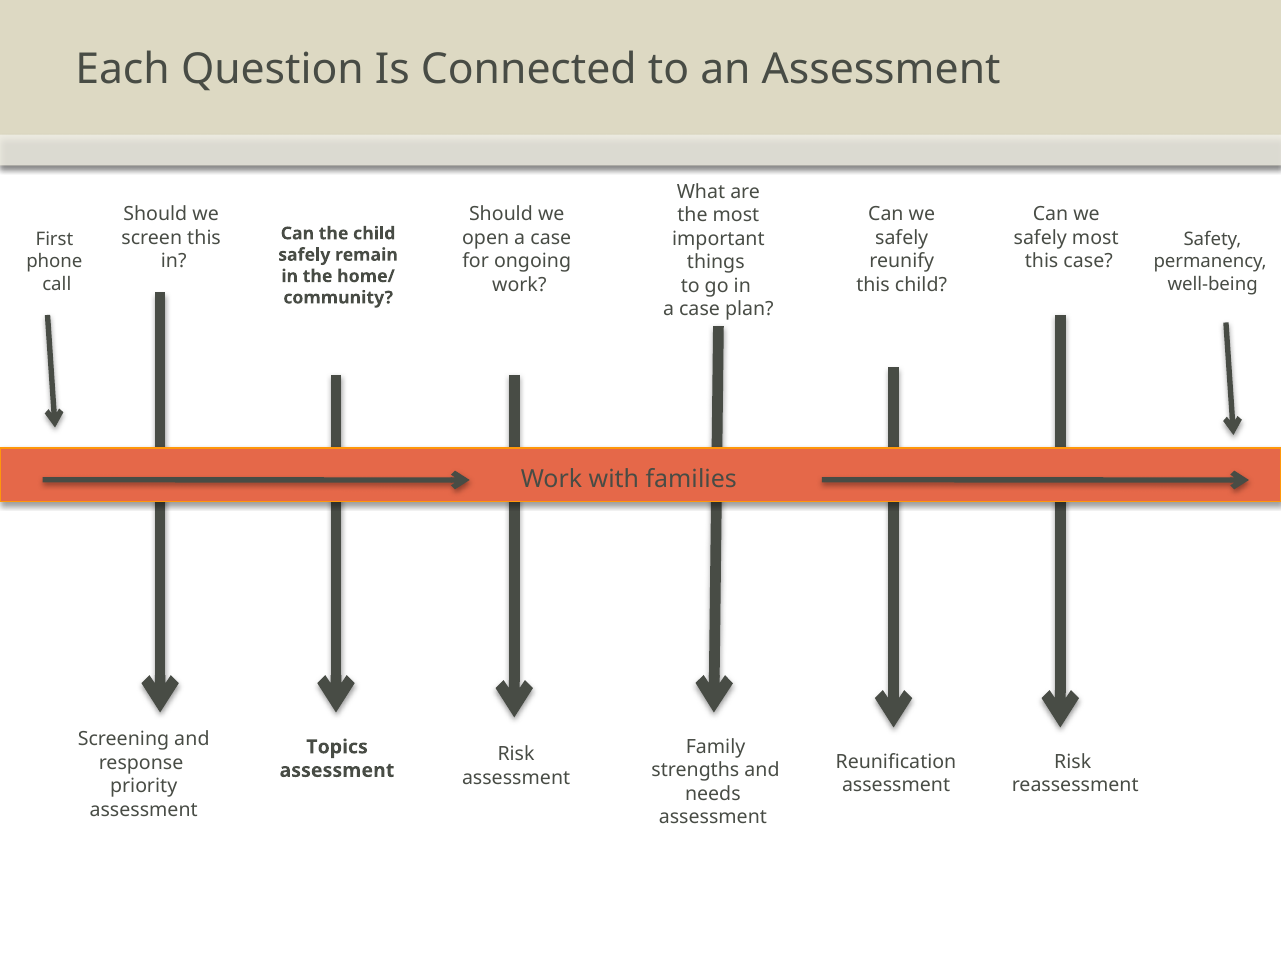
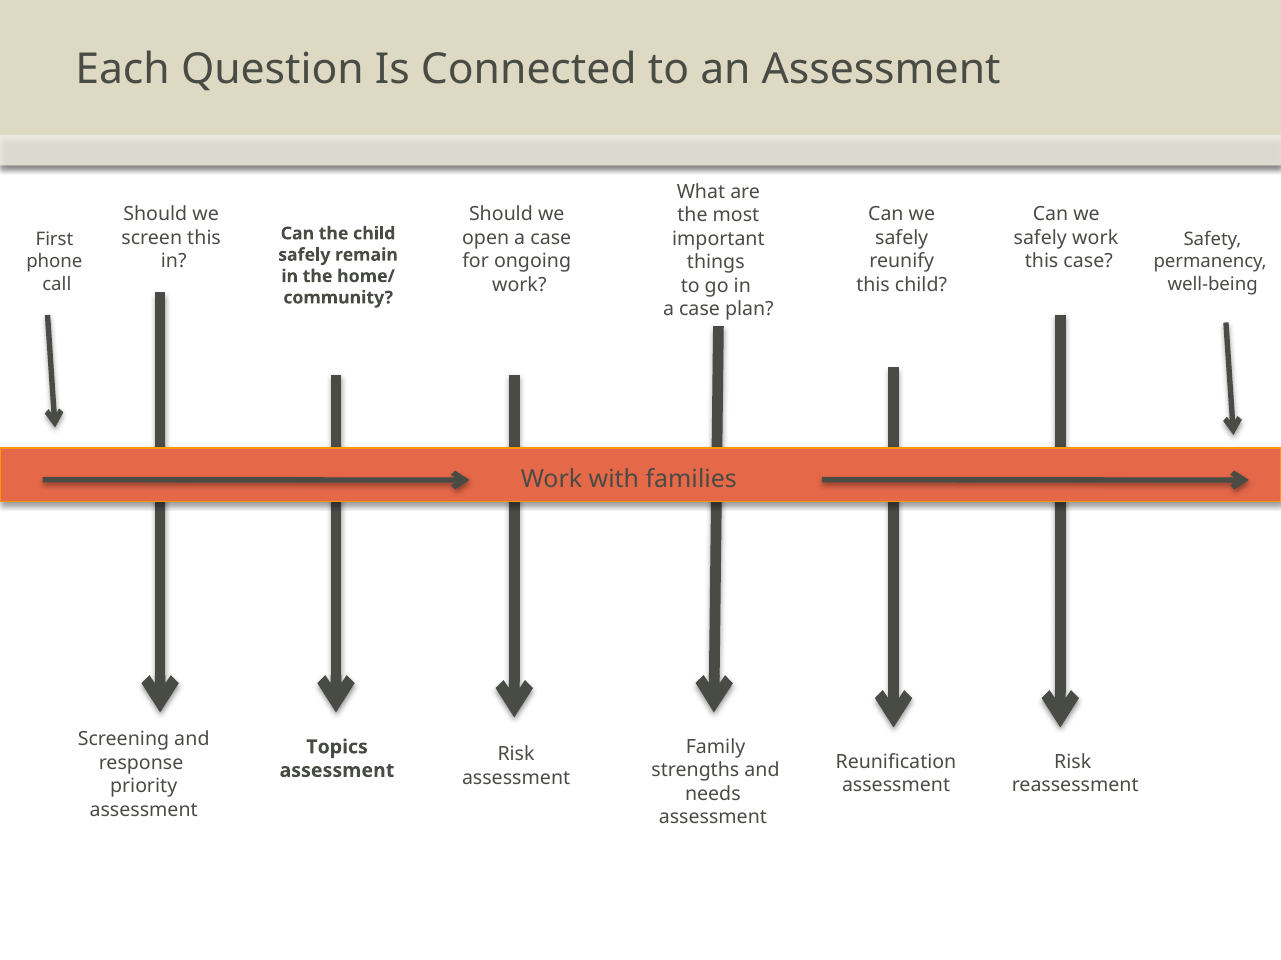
safely most: most -> work (1095, 238)
